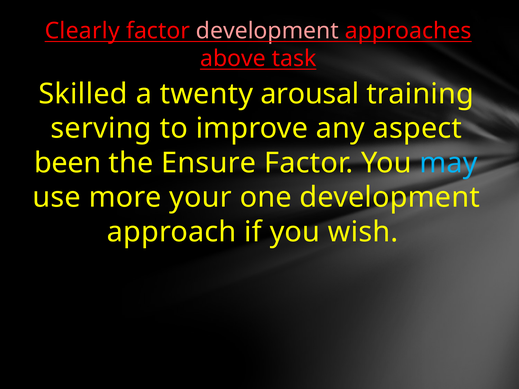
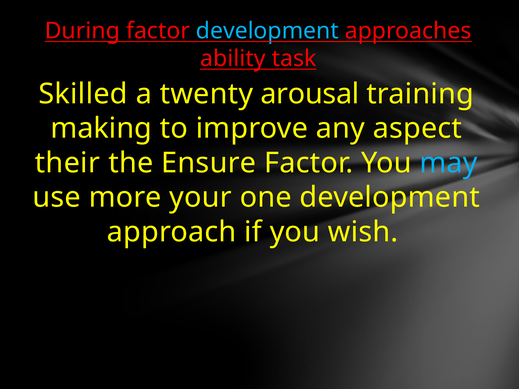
Clearly: Clearly -> During (82, 31)
development colour: pink -> light blue (267, 31)
above: above -> ability (233, 59)
serving: serving -> making (101, 128)
been: been -> their (67, 163)
